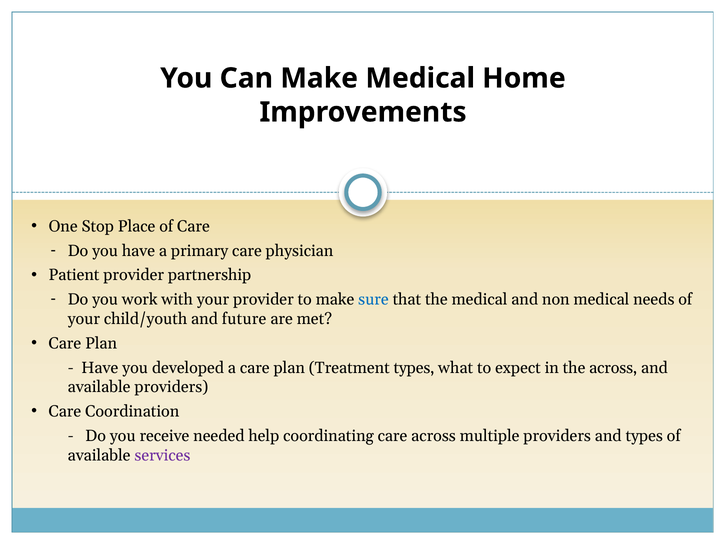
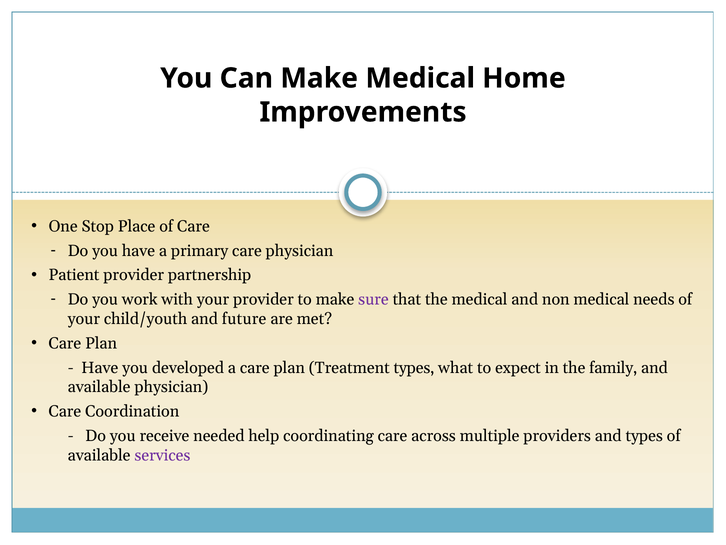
sure colour: blue -> purple (373, 299)
the across: across -> family (613, 367)
available providers: providers -> physician (171, 387)
